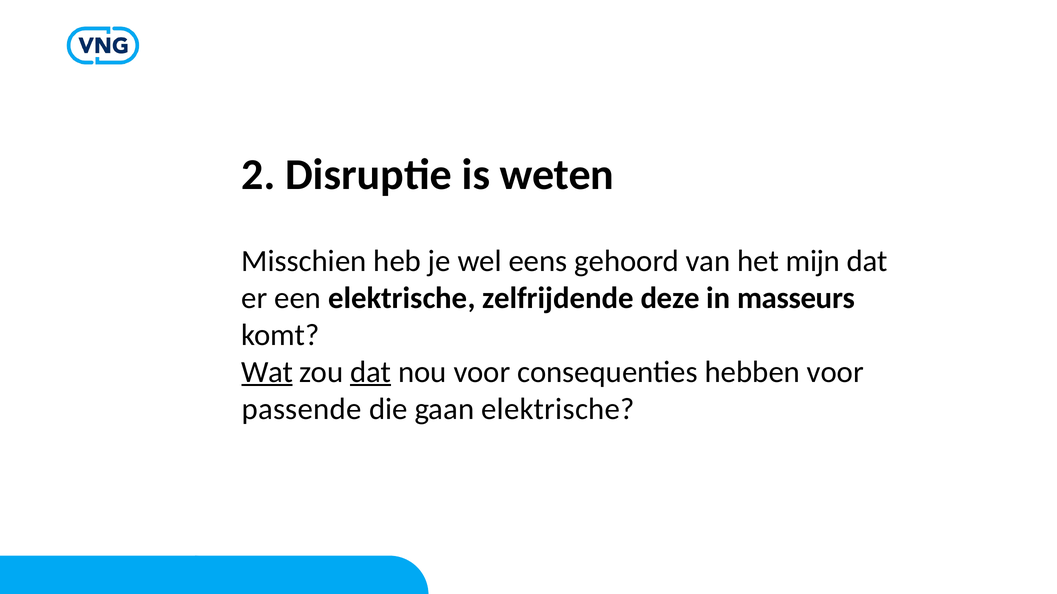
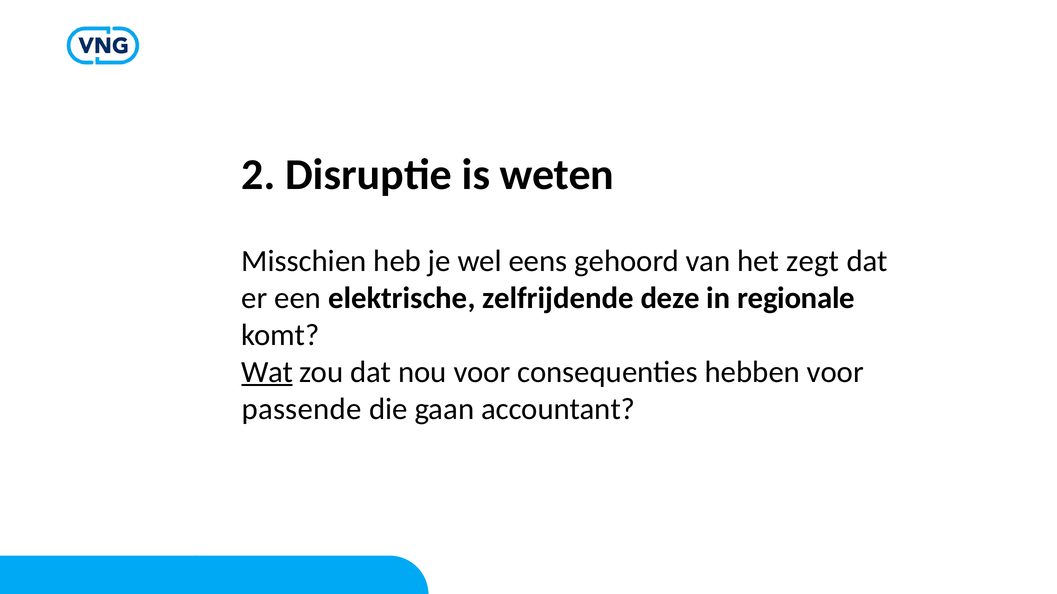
mijn: mijn -> zegt (813, 261)
masseurs: masseurs -> regionale (796, 298)
dat underline: present -> none (371, 372)
gaan elektrische: elektrische -> accountant (558, 409)
